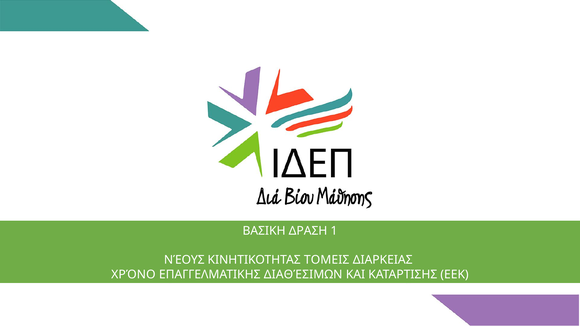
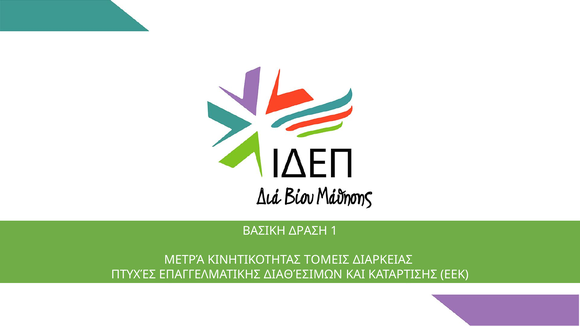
ΝΈΟΥΣ: ΝΈΟΥΣ -> ΜΕΤΡΆ (184, 260)
ΧΡΌΝΟ: ΧΡΌΝΟ -> ΠΤΥΧΈΣ (134, 275)
